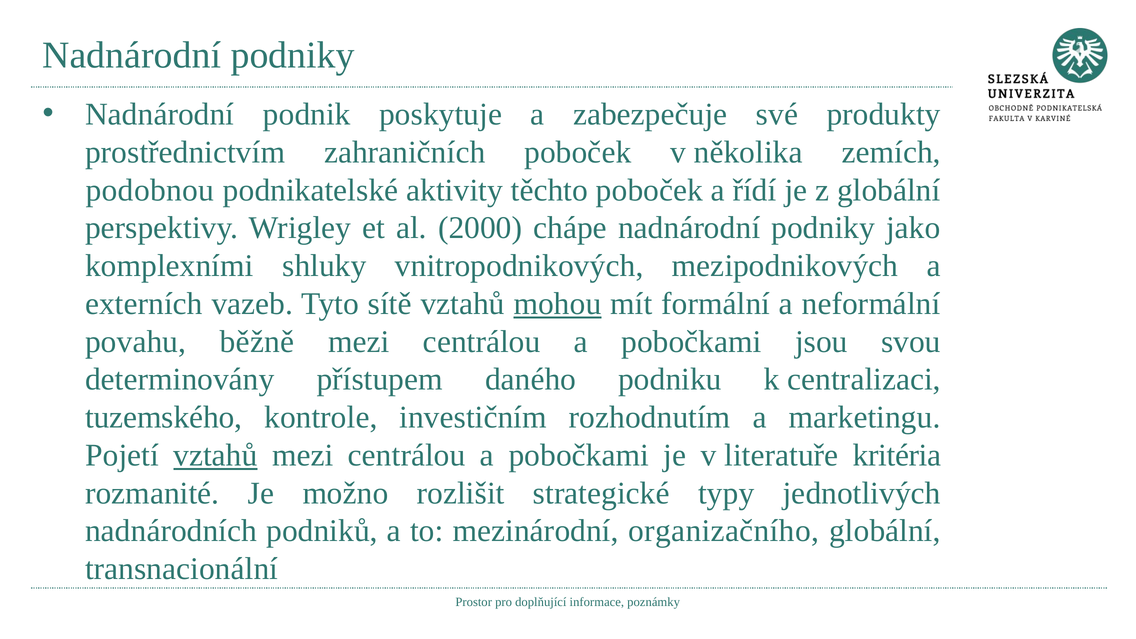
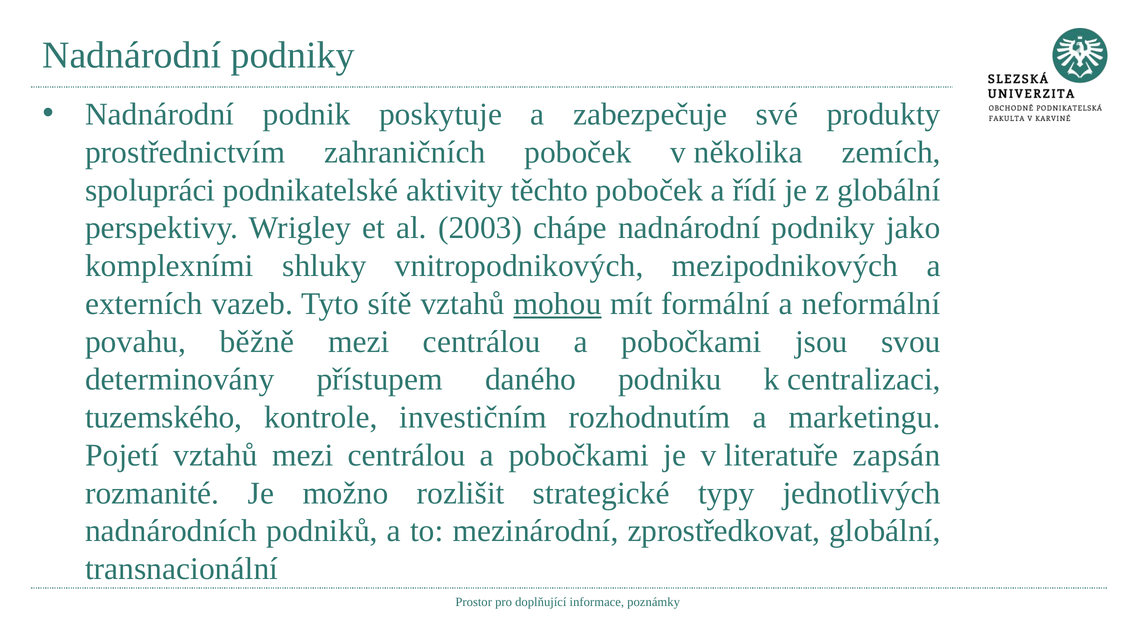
podobnou: podobnou -> spolupráci (150, 190)
2000: 2000 -> 2003 (480, 228)
vztahů underline: present -> none (215, 455)
kritéria: kritéria -> zapsán (897, 455)
organizačního: organizačního -> zprostředkovat (724, 531)
